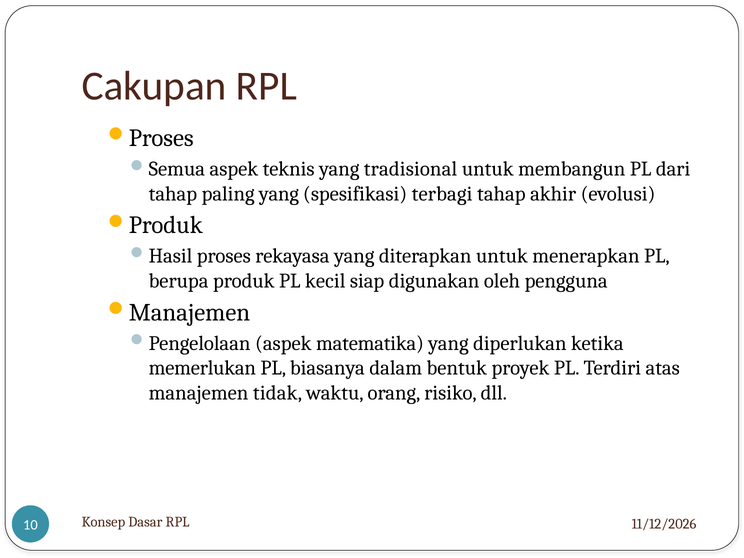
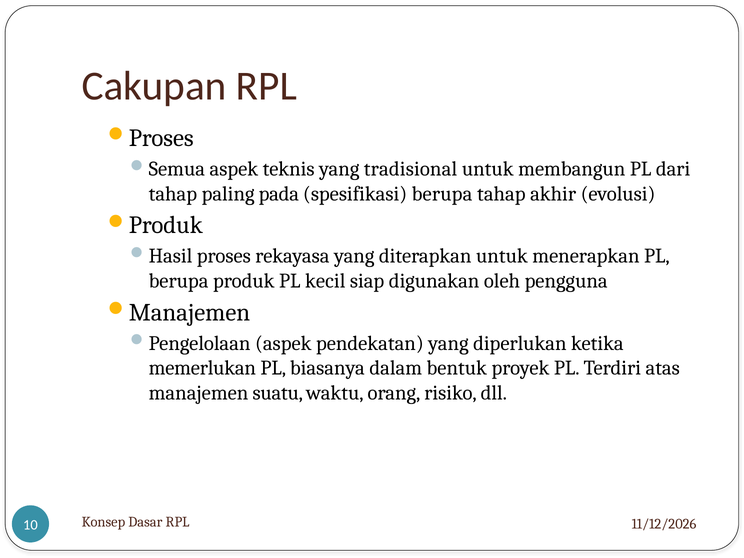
paling yang: yang -> pada (279, 194)
spesifikasi terbagi: terbagi -> berupa (442, 194)
matematika: matematika -> pendekatan (370, 343)
tidak: tidak -> suatu (278, 393)
